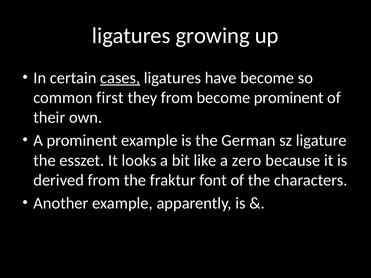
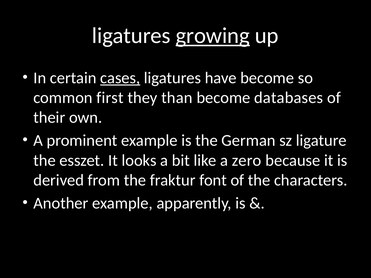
growing underline: none -> present (213, 36)
they from: from -> than (177, 98)
become prominent: prominent -> databases (289, 98)
